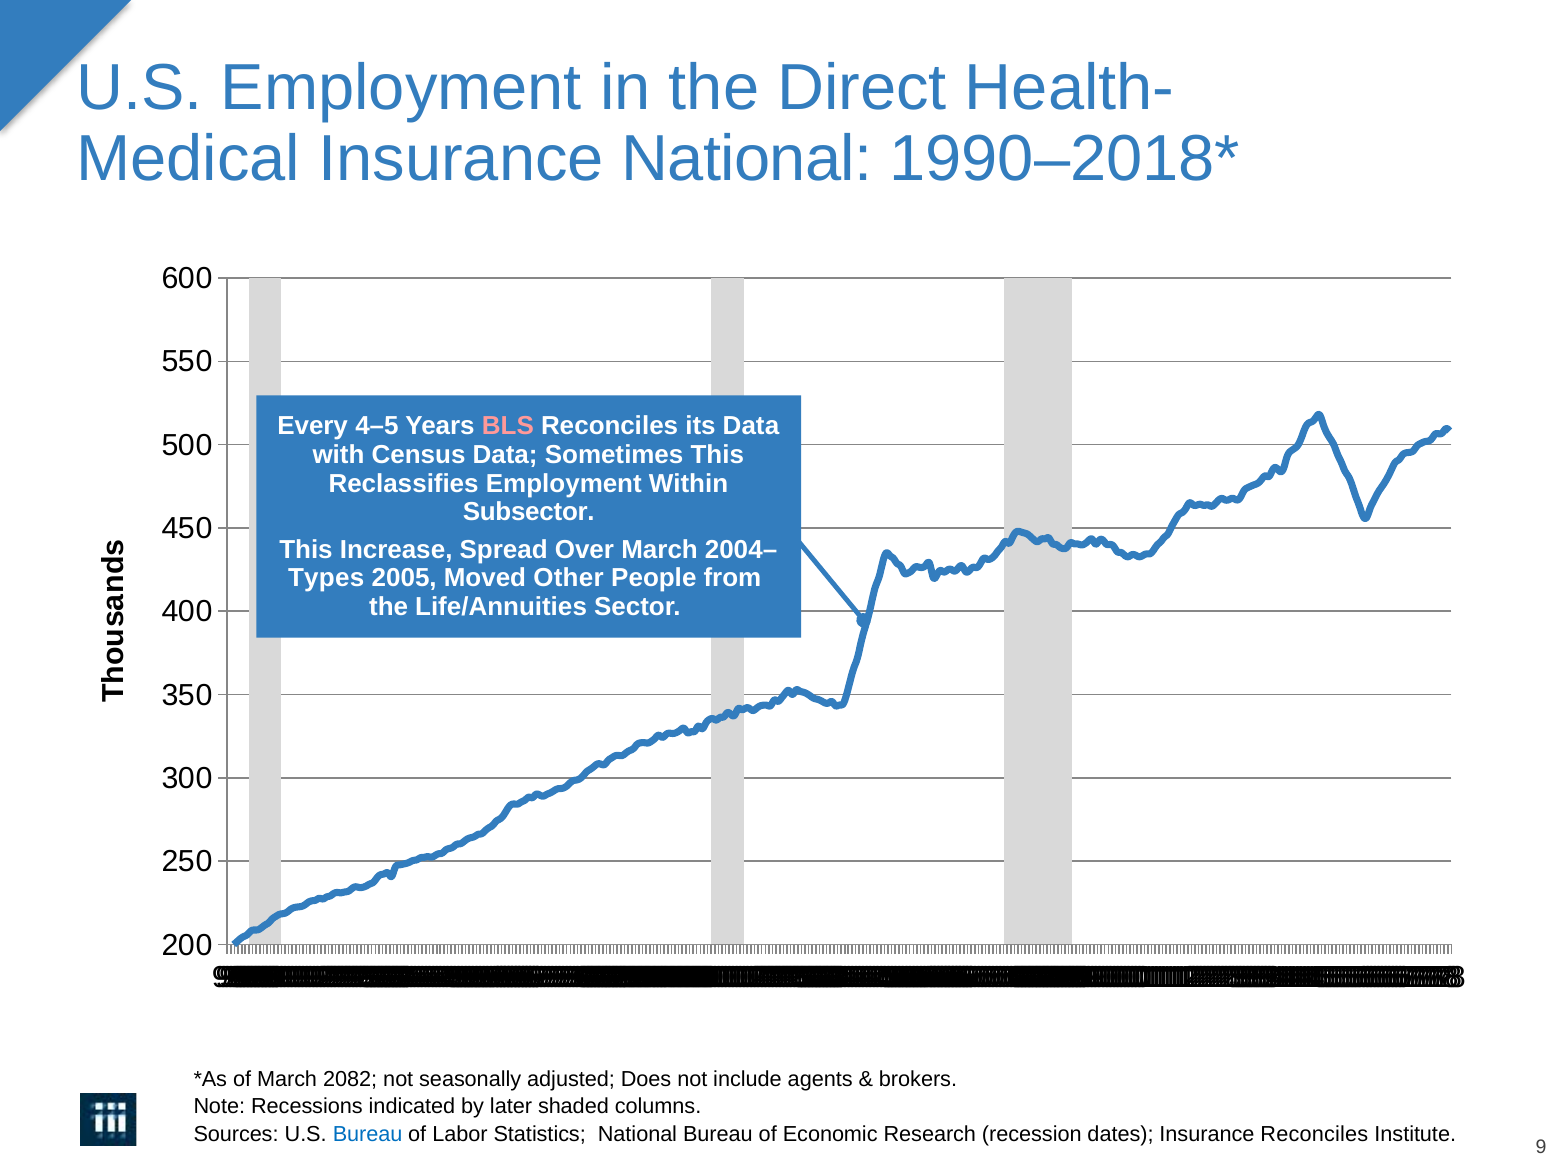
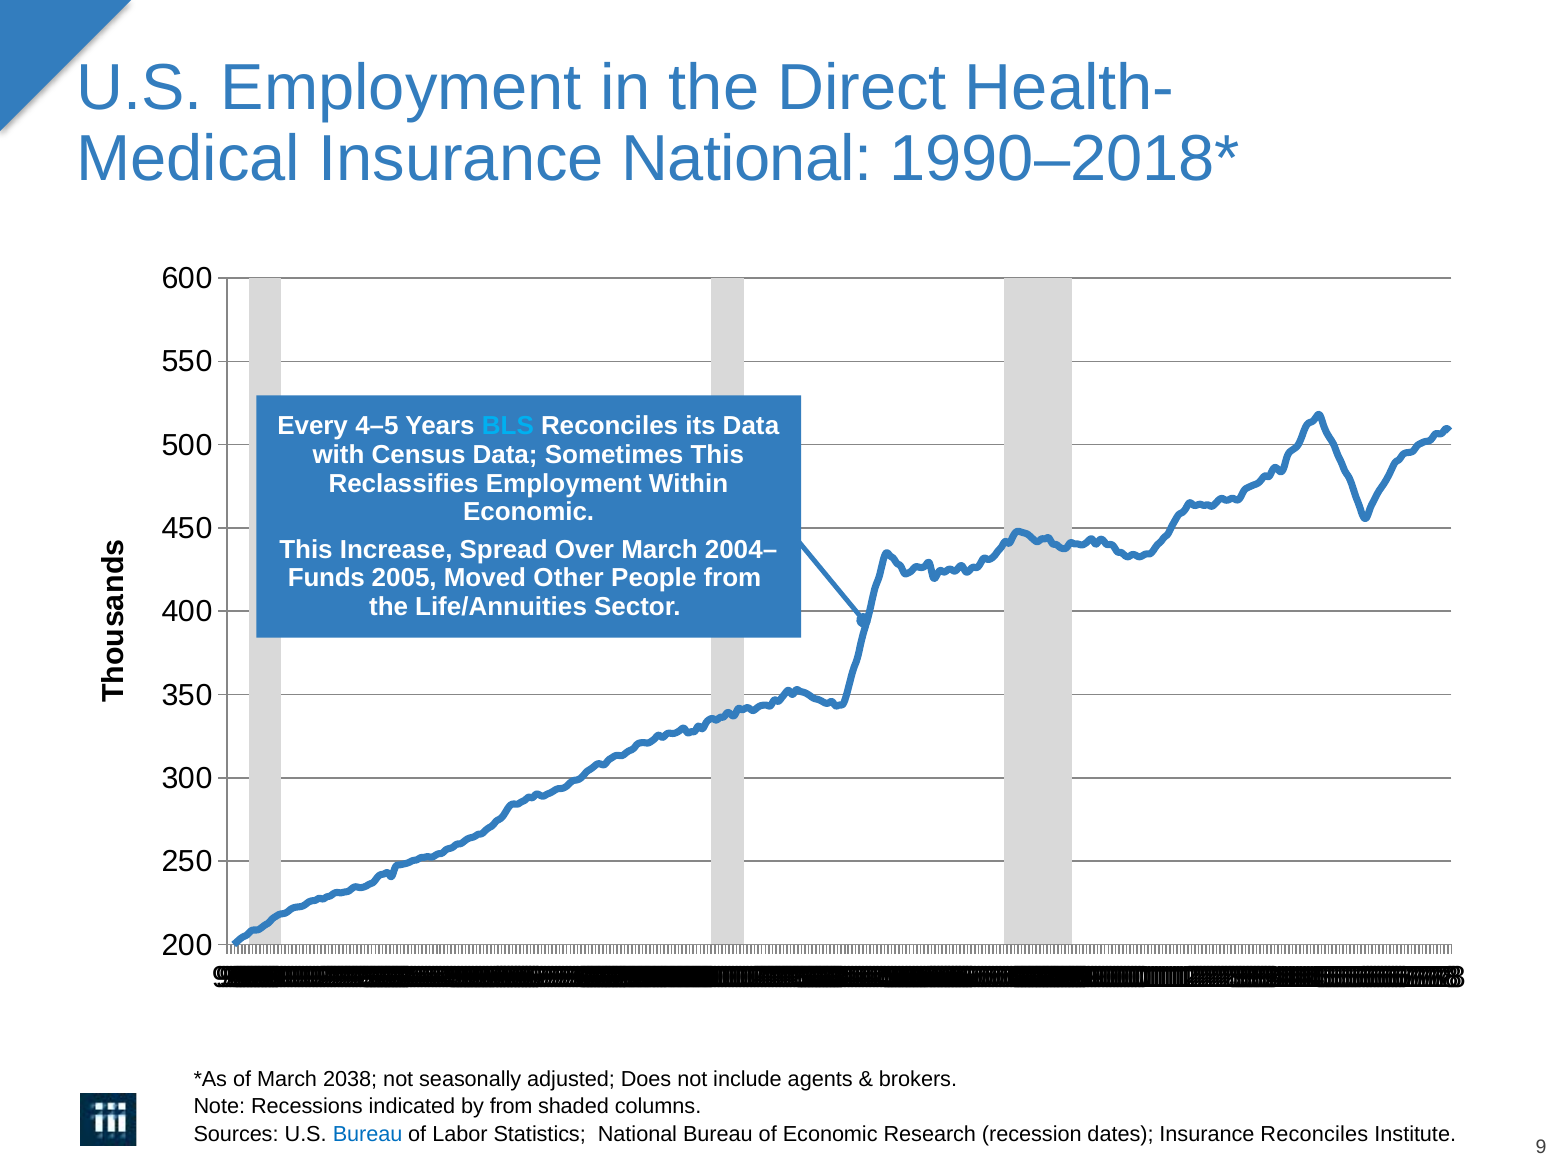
BLS colour: pink -> light blue (508, 426)
Subsector: Subsector -> Economic (529, 512)
Types: Types -> Funds (326, 578)
2082: 2082 -> 2038 (350, 1079)
by later: later -> from (511, 1106)
